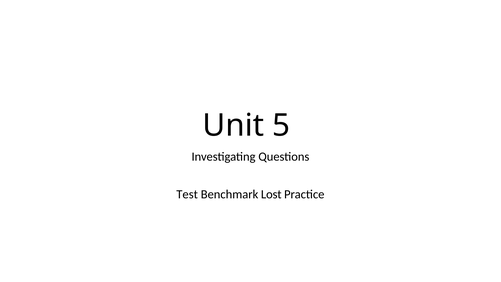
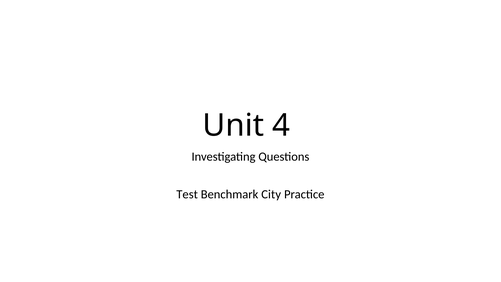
5: 5 -> 4 (281, 125)
Lost: Lost -> City (271, 194)
